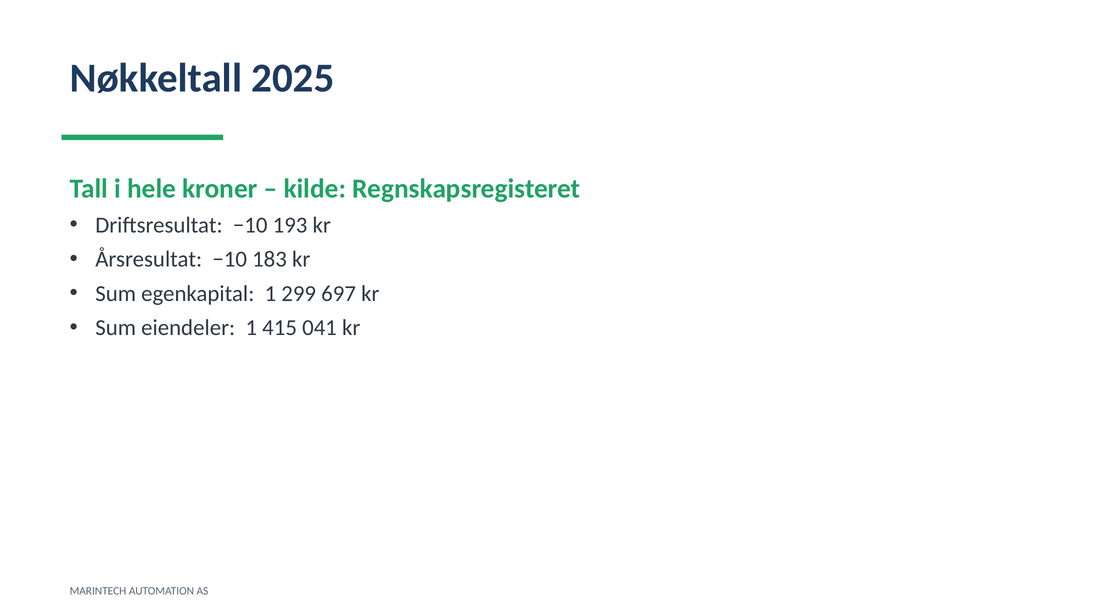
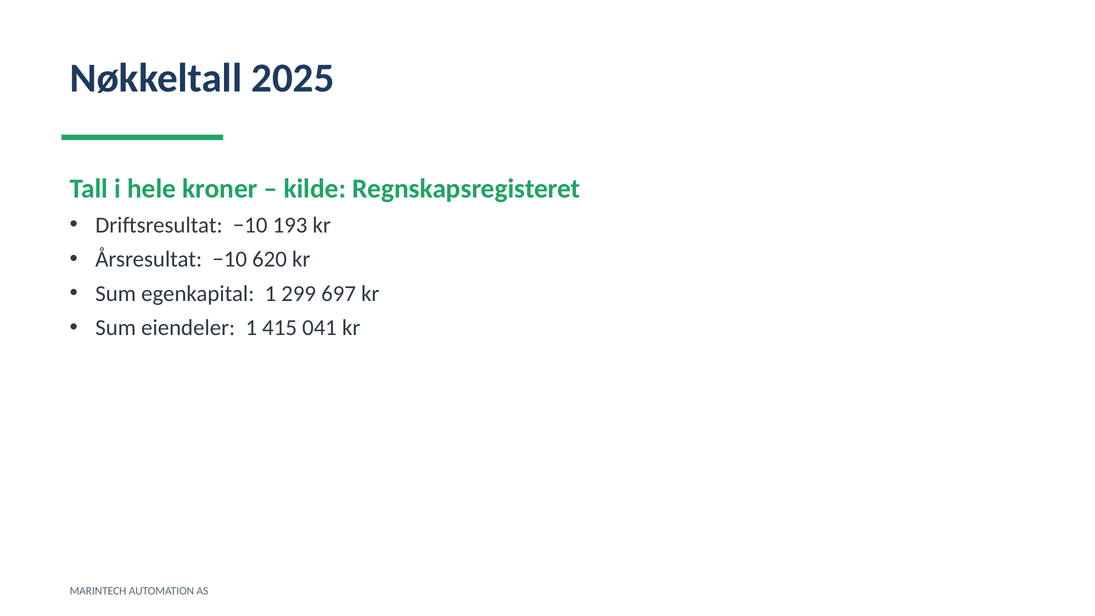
183: 183 -> 620 (269, 259)
